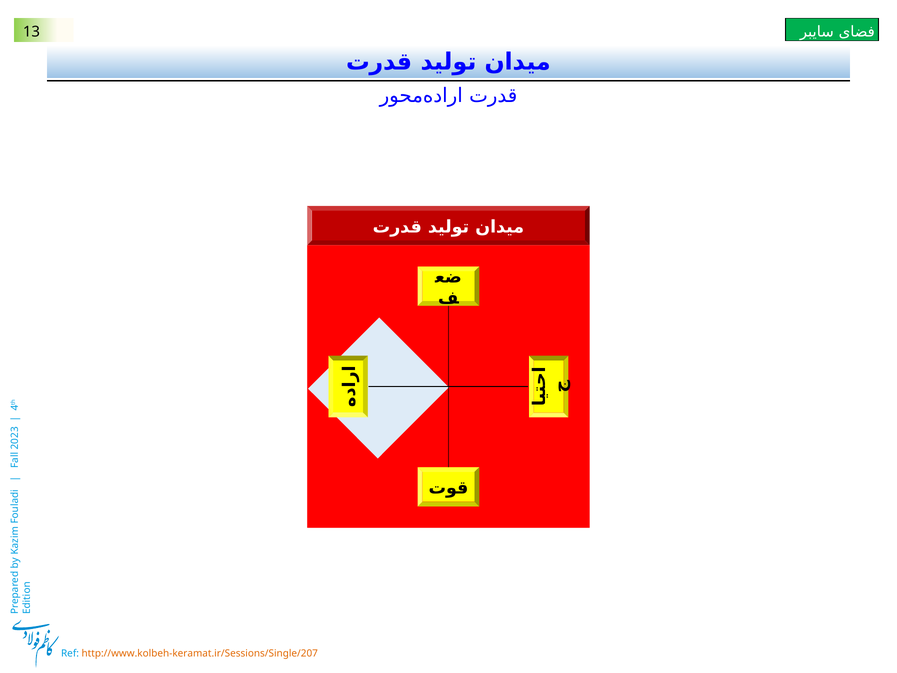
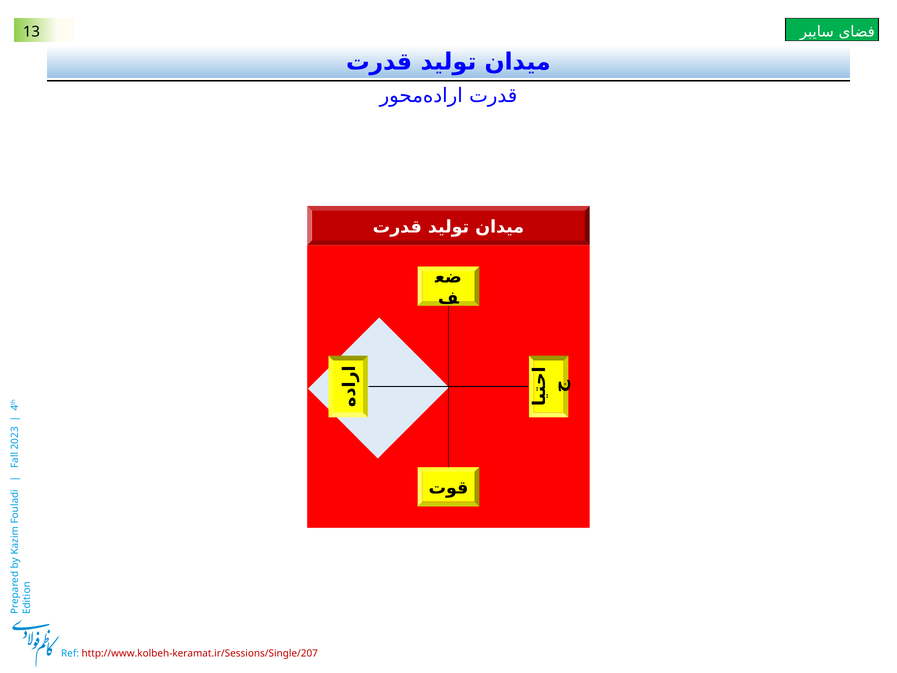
http://www.kolbeh-keramat.ir/Sessions/Single/207 colour: orange -> red (200, 653)
